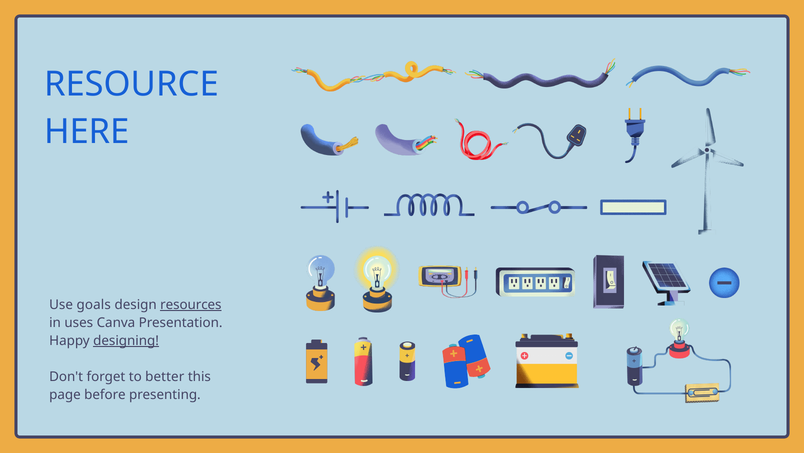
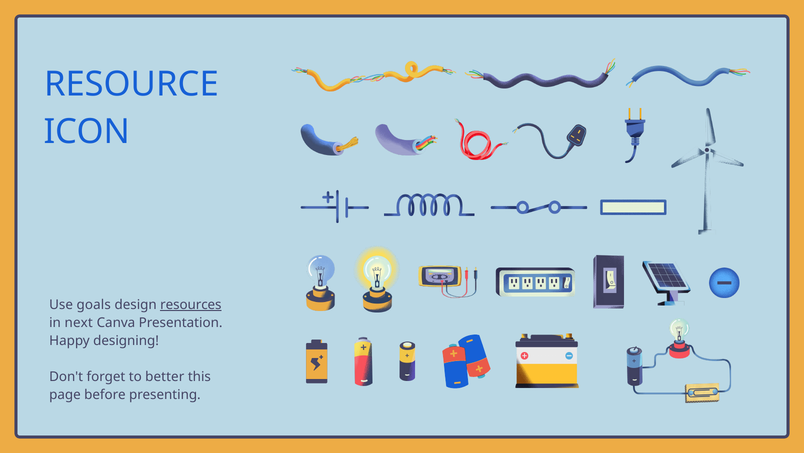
HERE: HERE -> ICON (87, 132)
uses: uses -> next (79, 322)
designing underline: present -> none (126, 340)
